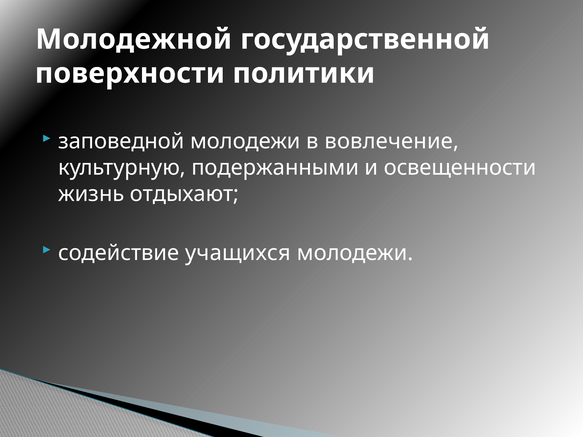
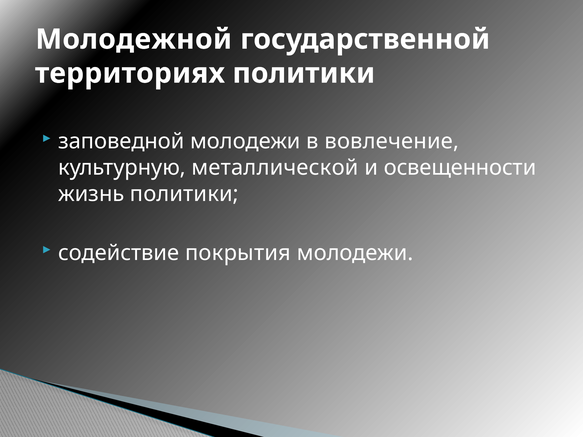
поверхности: поверхности -> территориях (130, 73)
подержанными: подержанными -> металлической (275, 168)
жизнь отдыхают: отдыхают -> политики (184, 194)
учащихся: учащихся -> покрытия (238, 253)
